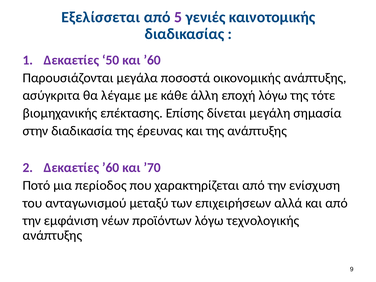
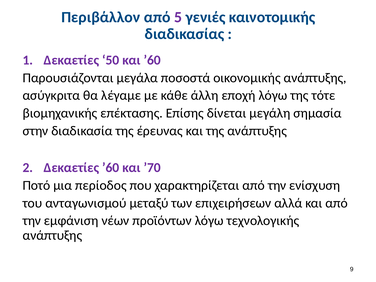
Εξελίσσεται: Εξελίσσεται -> Περιβάλλον (101, 17)
